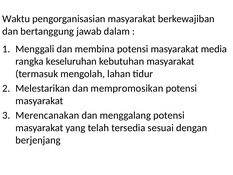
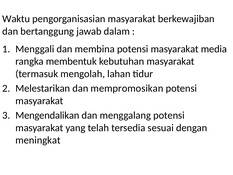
keseluruhan: keseluruhan -> membentuk (71, 61)
Merencanakan: Merencanakan -> Mengendalikan (47, 115)
berjenjang: berjenjang -> meningkat (38, 140)
